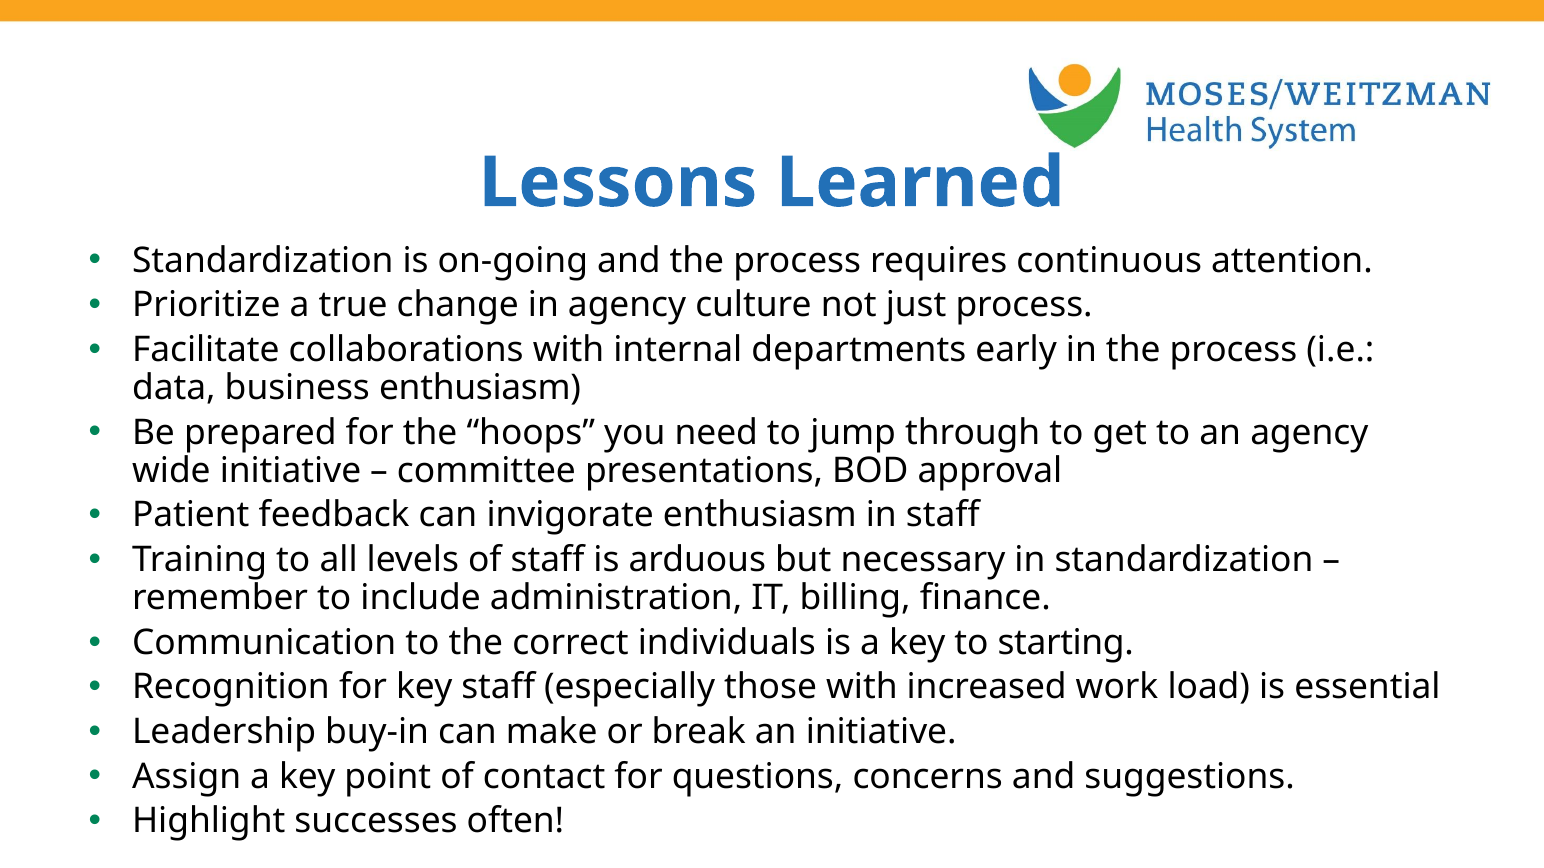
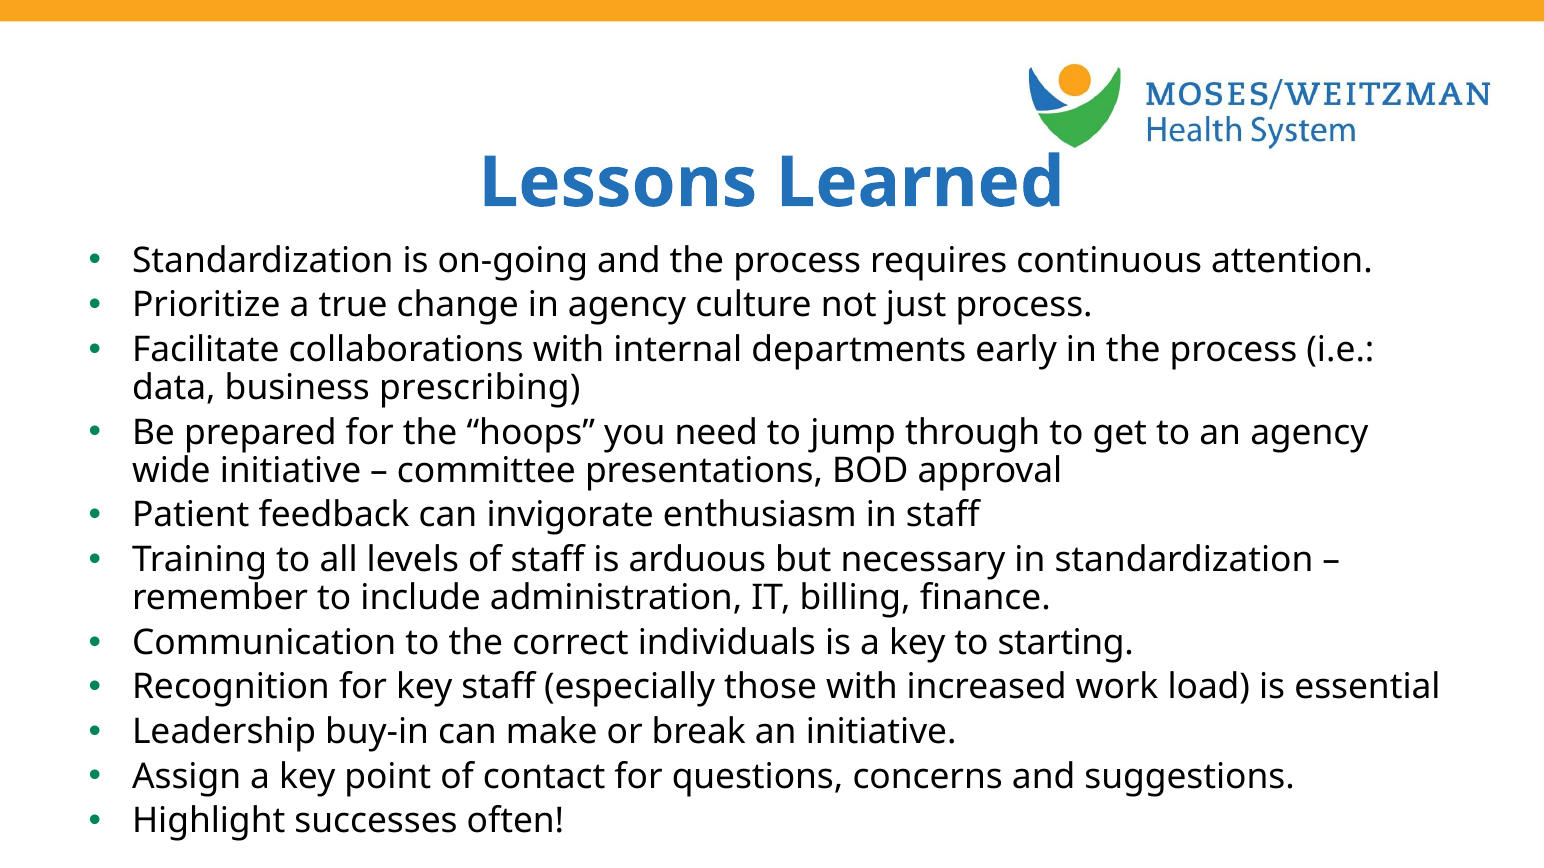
business enthusiasm: enthusiasm -> prescribing (480, 388)
